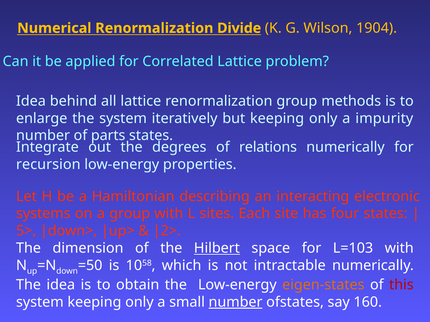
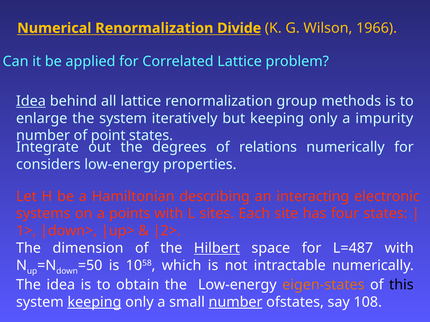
1904: 1904 -> 1966 (377, 28)
Idea underline: none -> present (31, 101)
parts: parts -> point (108, 136)
recursion: recursion -> considers (48, 165)
a group: group -> points (130, 214)
5>: 5> -> 1> (26, 231)
L=103: L=103 -> L=487 (353, 249)
this colour: red -> black (401, 285)
keeping underline: none -> present (94, 303)
160: 160 -> 108 (368, 303)
